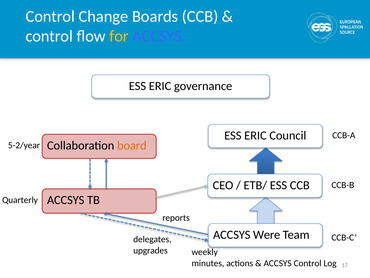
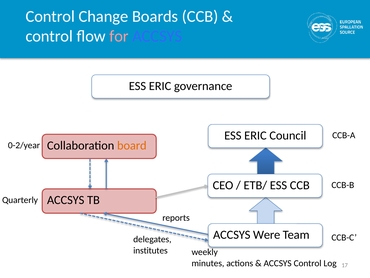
for colour: yellow -> pink (119, 36)
5-2/year: 5-2/year -> 0-2/year (24, 145)
upgrades: upgrades -> institutes (150, 250)
